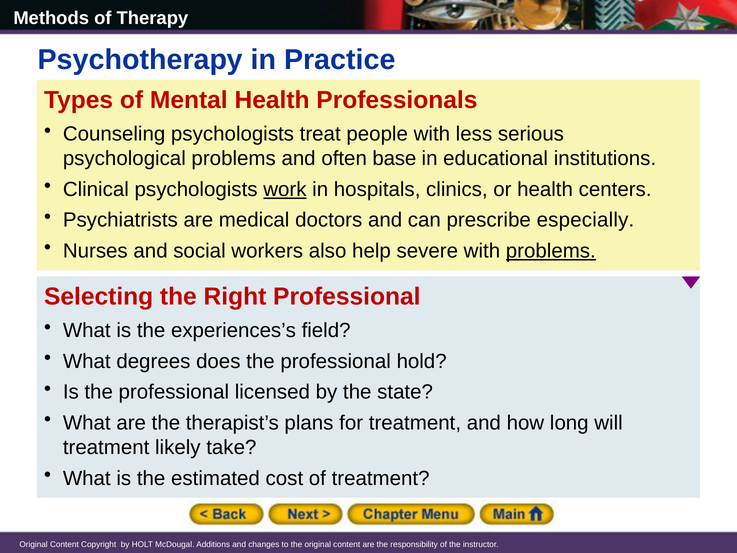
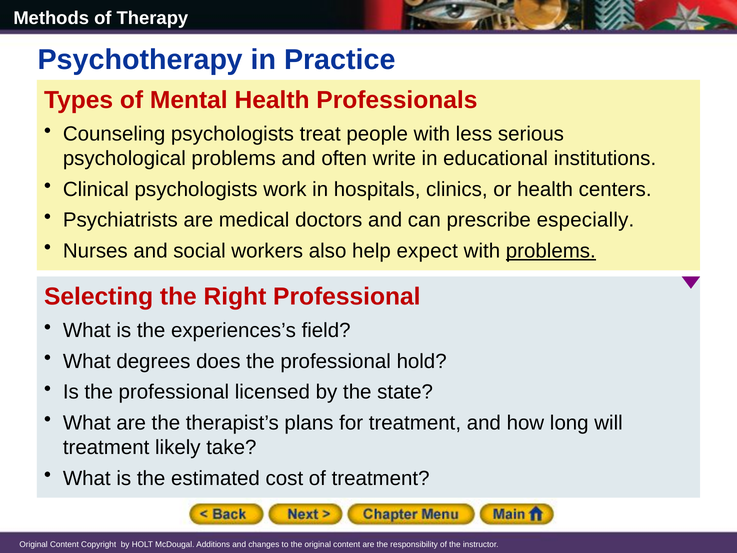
base: base -> write (394, 159)
work underline: present -> none (285, 189)
severe: severe -> expect (427, 251)
